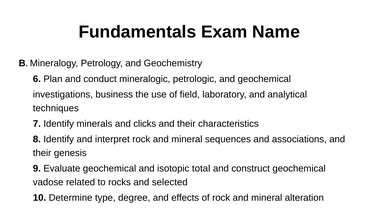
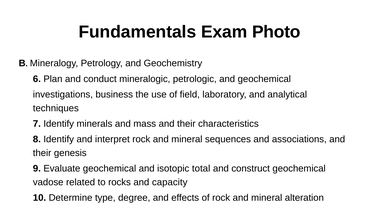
Name: Name -> Photo (276, 32)
clicks: clicks -> mass (145, 124)
selected: selected -> capacity (170, 182)
